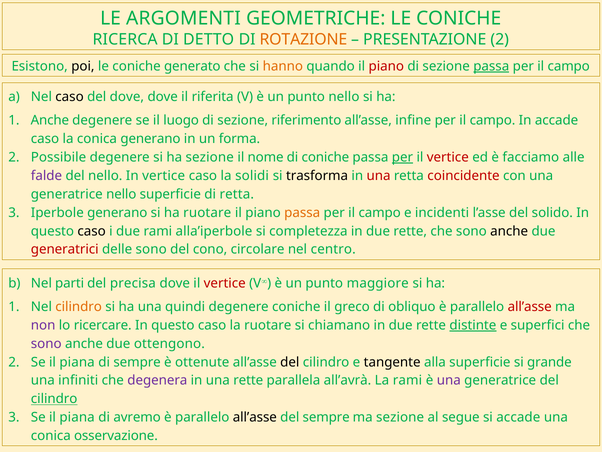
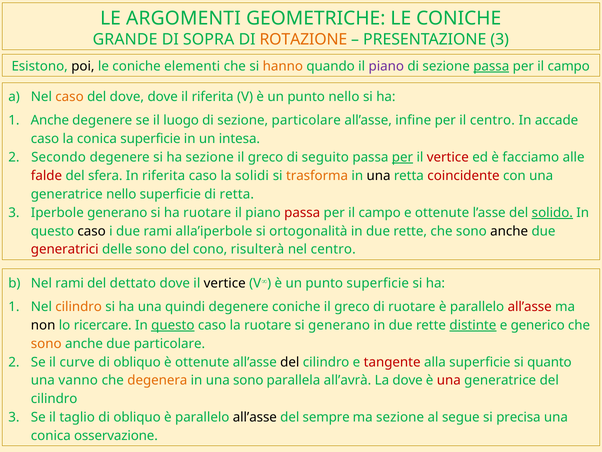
RICERCA: RICERCA -> GRANDE (125, 39)
DETTO: DETTO -> SOPRA (209, 39)
PRESENTAZIONE 2: 2 -> 3 (500, 39)
generato: generato -> elementi (192, 66)
piano colour: red -> purple (386, 66)
caso colour: black -> orange (70, 97)
sezione riferimento: riferimento -> particolare (306, 120)
campo: campo -> centro (492, 120)
conica generano: generano -> superficie (150, 139)
forma: forma -> intesa (239, 139)
Possibile: Possibile -> Secondo (59, 157)
nome: nome -> greco (266, 157)
di coniche: coniche -> seguito (325, 157)
falde colour: purple -> red (46, 176)
del nello: nello -> sfera (105, 176)
In vertice: vertice -> riferita (164, 176)
trasforma colour: black -> orange (317, 176)
una colour: red -> black (379, 176)
passa colour: orange -> red (302, 212)
e incidenti: incidenti -> ottenute (442, 212)
solido underline: none -> present (552, 212)
completezza: completezza -> ortogonalità (308, 231)
circolare: circolare -> risulterà (257, 249)
Nel parti: parti -> rami (70, 283)
precisa: precisa -> dettato (133, 283)
vertice colour: red -> black (225, 283)
punto maggiore: maggiore -> superficie (378, 283)
di obliquo: obliquo -> ruotare (412, 306)
non colour: purple -> black (43, 325)
questo underline: none -> present (173, 325)
si chiamano: chiamano -> generano (339, 325)
superfici: superfici -> generico (538, 325)
sono colour: purple -> orange (46, 343)
due ottengono: ottengono -> particolare (169, 343)
piana: piana -> curve (77, 362)
sempre: sempre -> obliquo (137, 362)
tangente colour: black -> red (392, 362)
grande: grande -> quanto (549, 362)
infiniti: infiniti -> vanno (78, 380)
degenera colour: purple -> orange (157, 380)
una rette: rette -> sono (248, 380)
La rami: rami -> dove (408, 380)
una colour: purple -> red (449, 380)
cilindro underline: present -> none (54, 399)
piana: piana -> taglio (77, 417)
avremo: avremo -> obliquo (137, 417)
si accade: accade -> precisa (518, 417)
